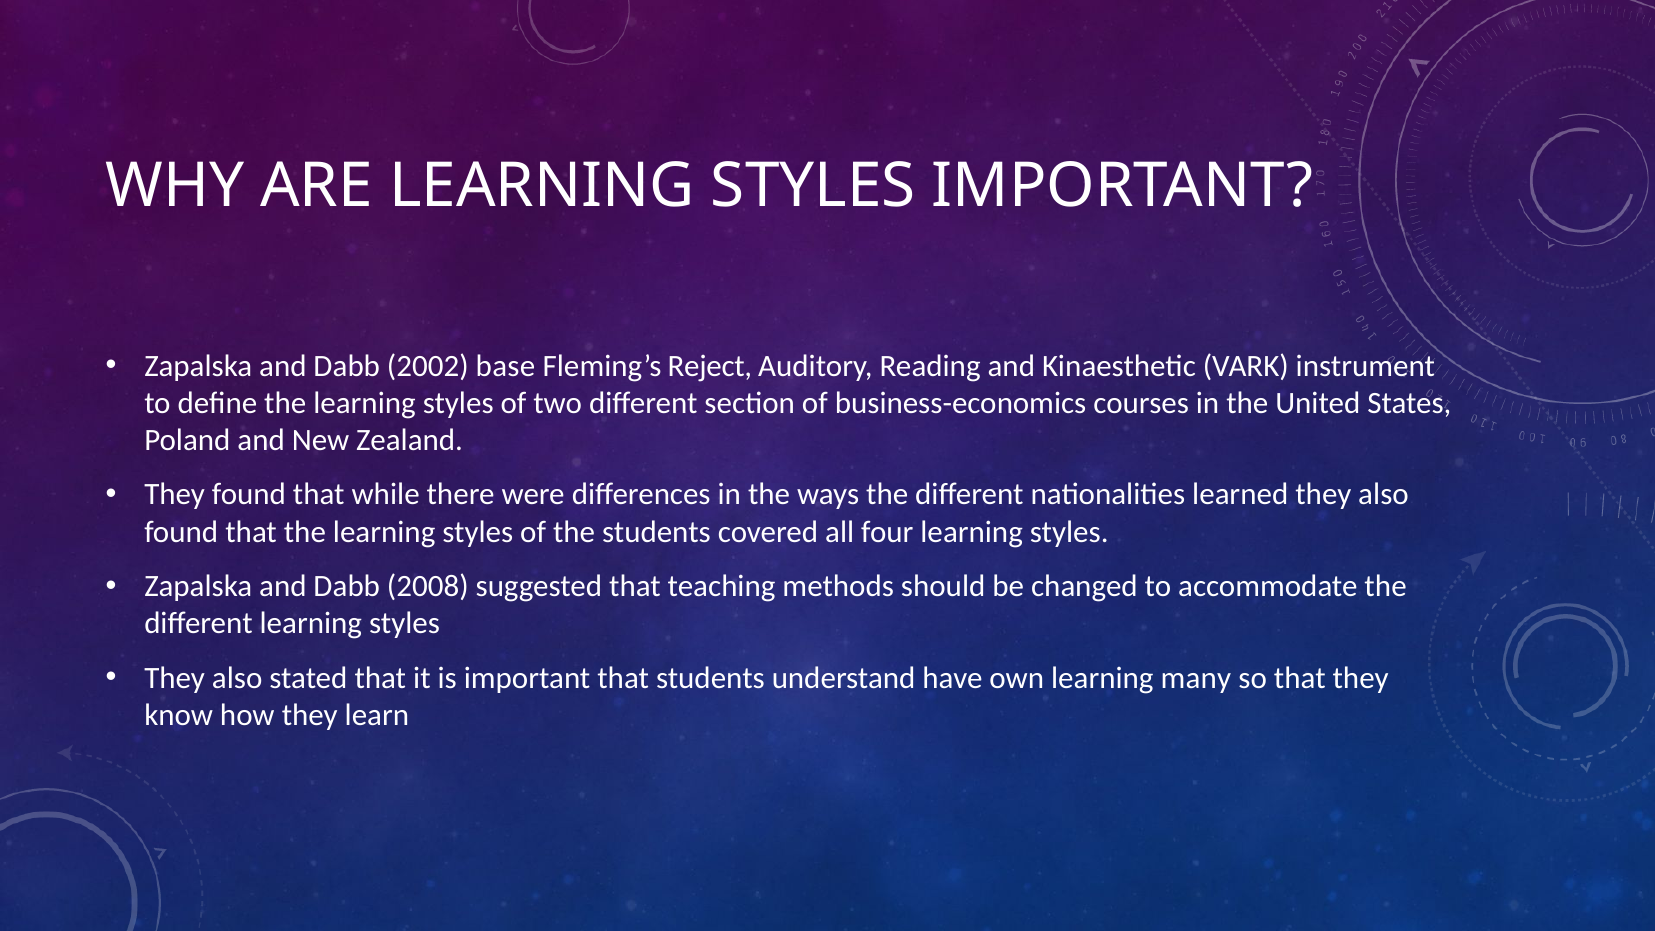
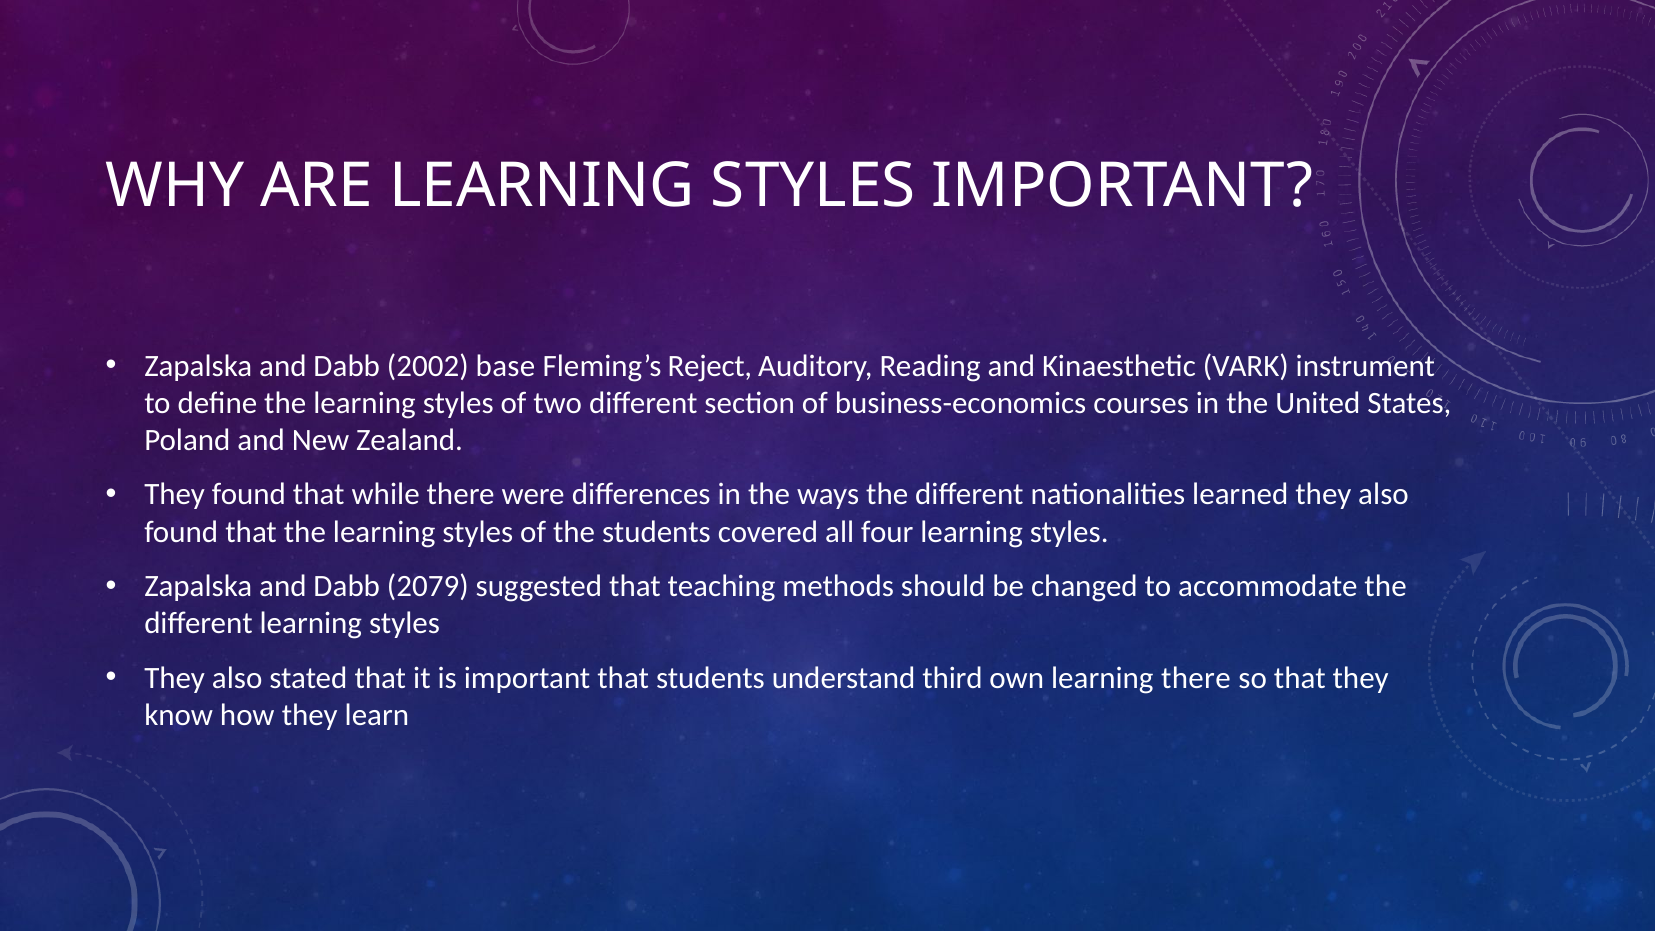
2008: 2008 -> 2079 (428, 586)
have: have -> third (953, 678)
learning many: many -> there (1196, 678)
